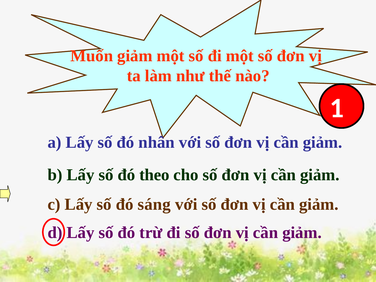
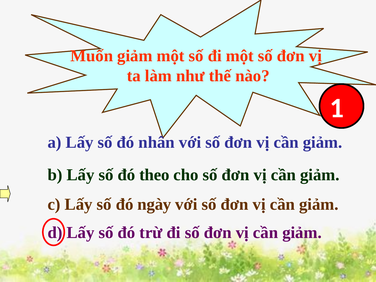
sáng: sáng -> ngày (154, 204)
